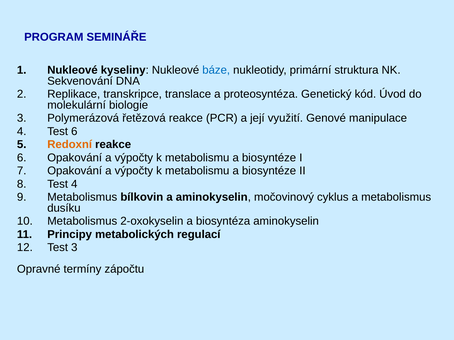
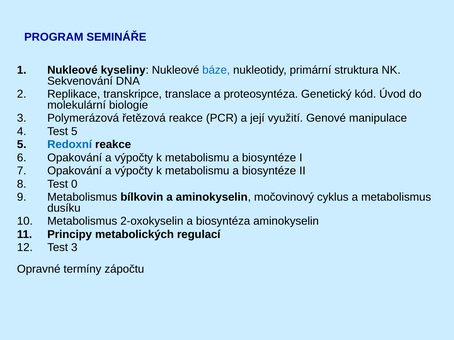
Test 6: 6 -> 5 (74, 132)
Redoxní colour: orange -> blue (70, 145)
Test 4: 4 -> 0 (74, 184)
